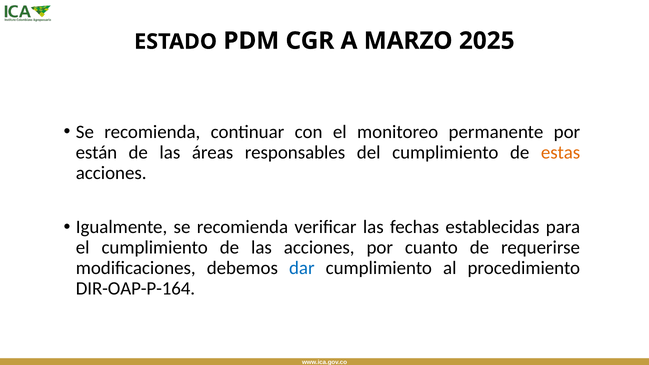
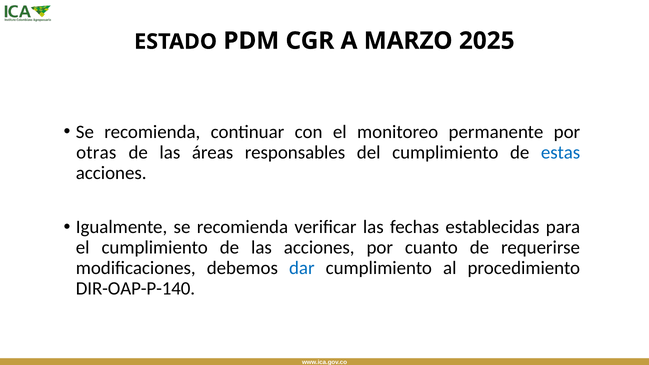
están: están -> otras (96, 152)
estas colour: orange -> blue (561, 152)
DIR-OAP-P-164: DIR-OAP-P-164 -> DIR-OAP-P-140 (135, 289)
